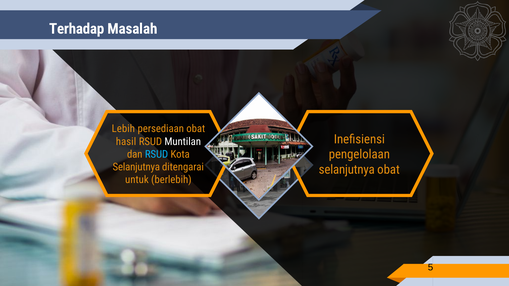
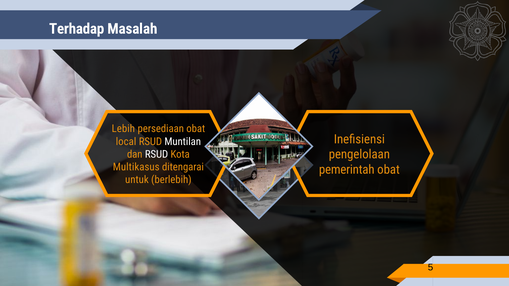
hasil: hasil -> local (126, 142)
RSUD colour: light blue -> white (157, 154)
Selanjutnya: Selanjutnya -> Multikasus (136, 167)
selanjutnya: selanjutnya -> pemerintah (347, 170)
